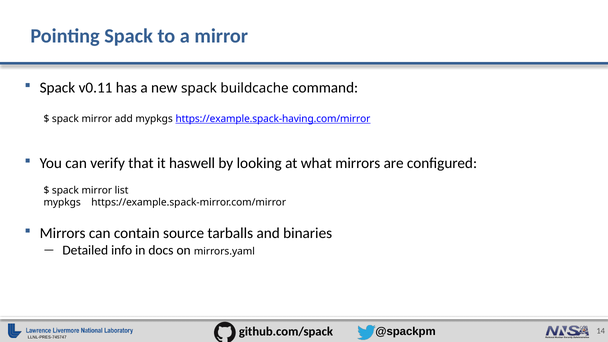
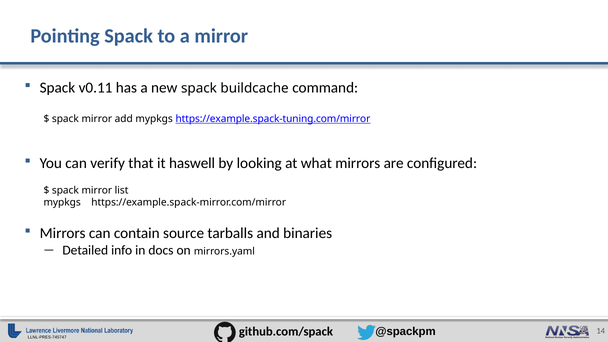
https://example.spack-having.com/mirror: https://example.spack-having.com/mirror -> https://example.spack-tuning.com/mirror (273, 119)
